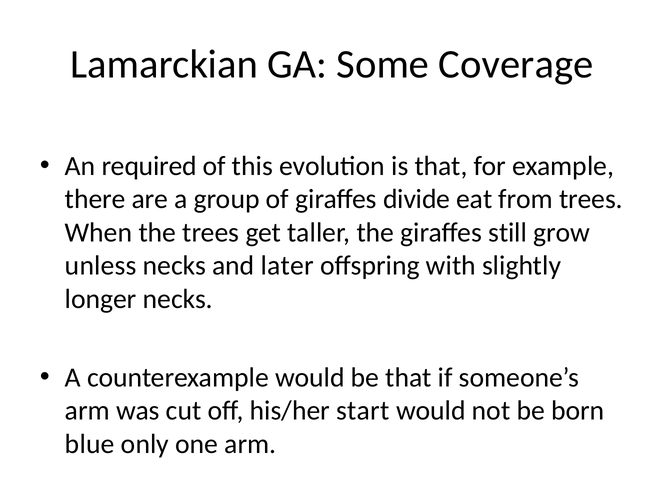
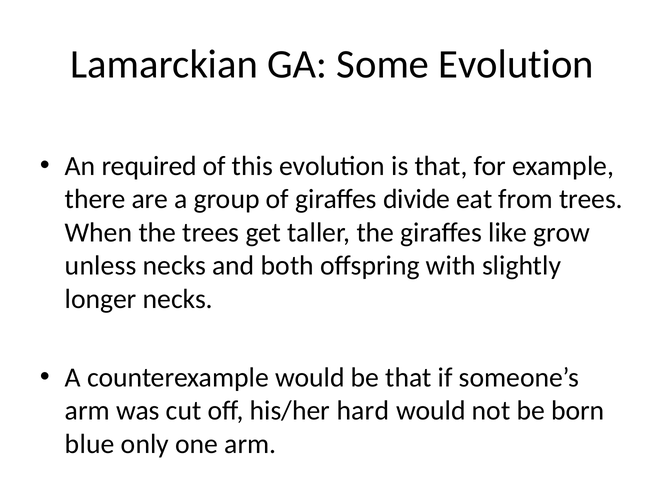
Some Coverage: Coverage -> Evolution (516, 64)
still: still -> like (508, 232)
later: later -> both (287, 266)
start: start -> hard (363, 411)
